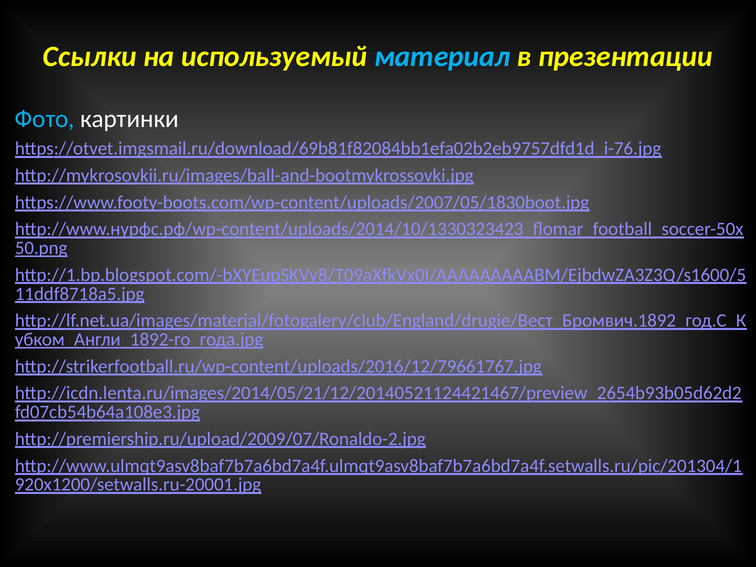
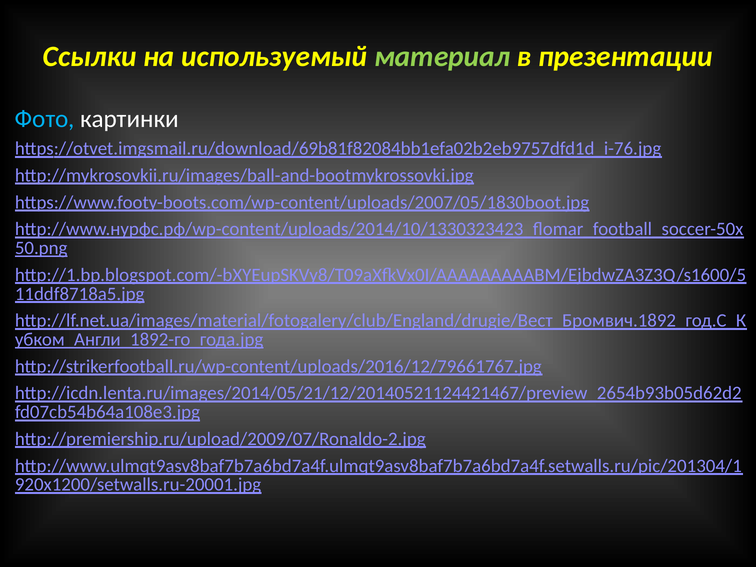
материал colour: light blue -> light green (442, 56)
